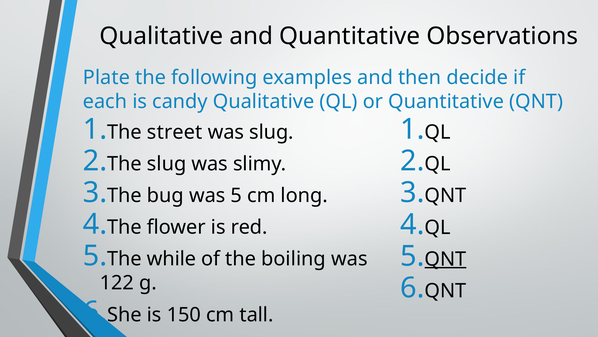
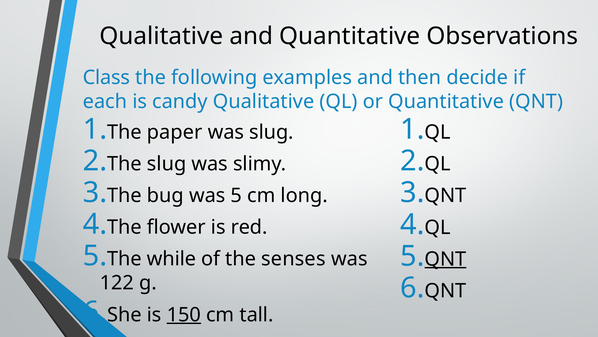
Plate: Plate -> Class (107, 77)
street: street -> paper (175, 132)
boiling: boiling -> senses (293, 259)
150 underline: none -> present (184, 314)
